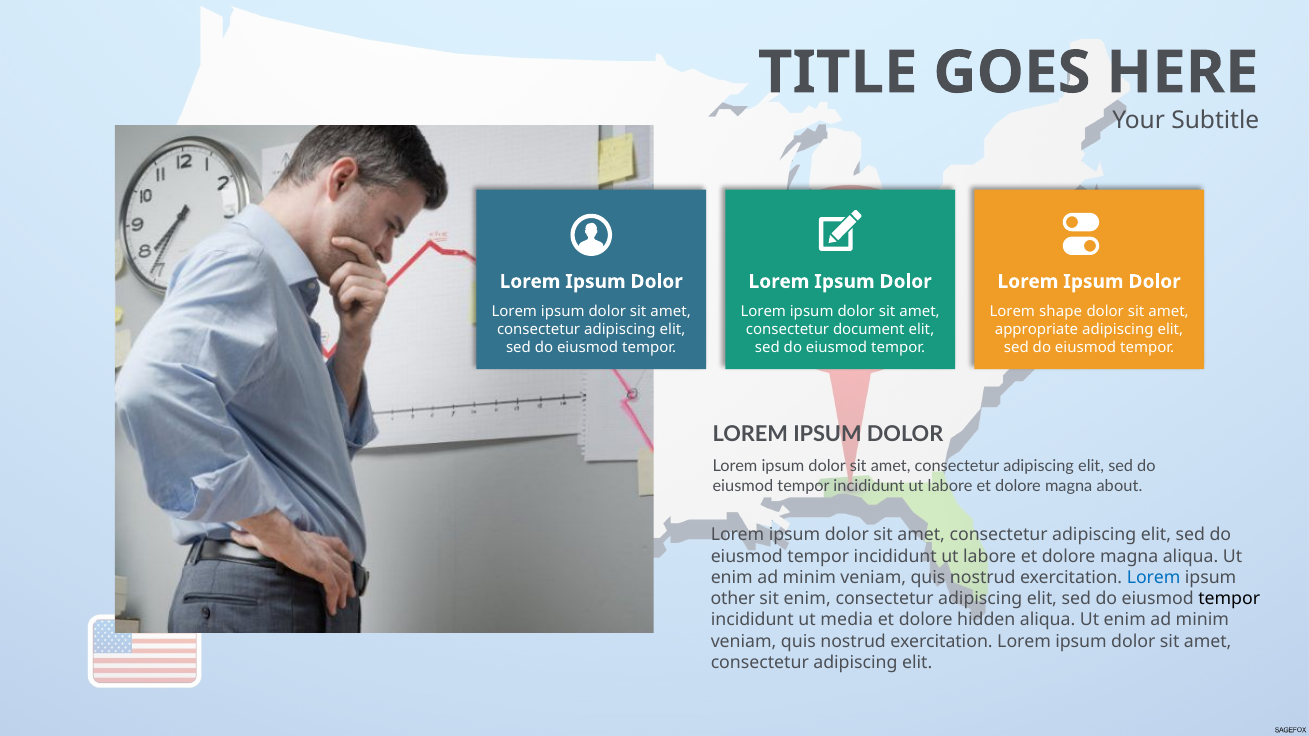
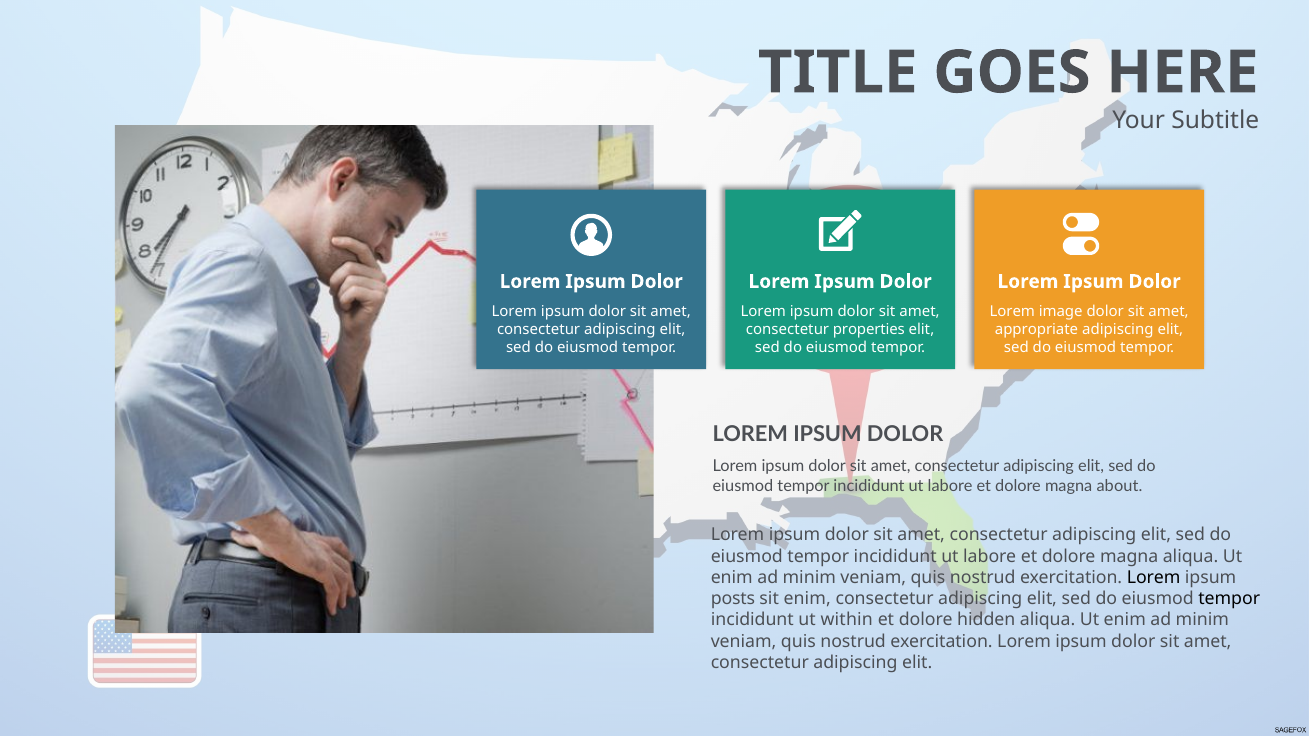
shape: shape -> image (1061, 312)
document: document -> properties (869, 330)
Lorem colour: blue -> black (1154, 578)
other: other -> posts (733, 599)
media: media -> within (847, 620)
